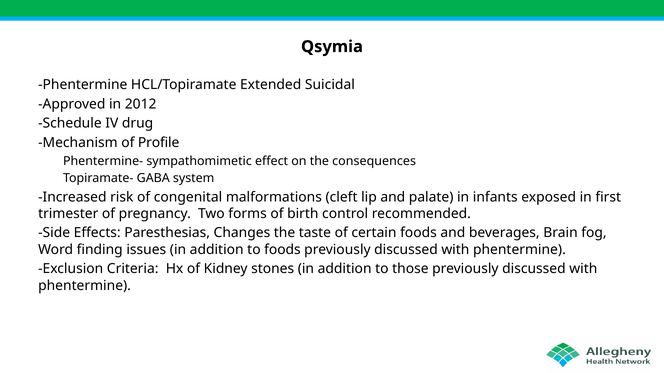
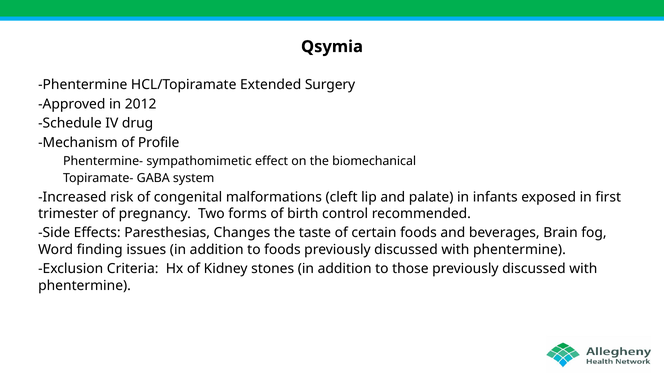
Suicidal: Suicidal -> Surgery (330, 85)
consequences: consequences -> biomechanical (374, 161)
